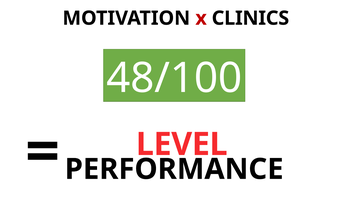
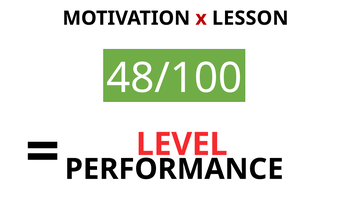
CLINICS: CLINICS -> LESSON (250, 18)
